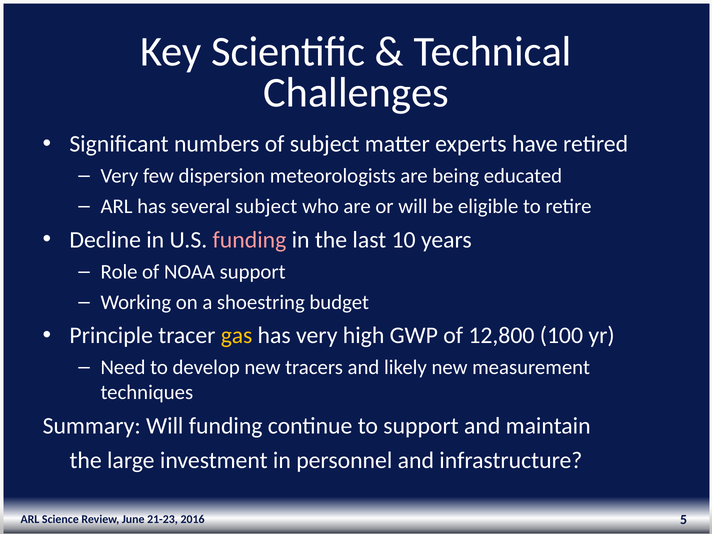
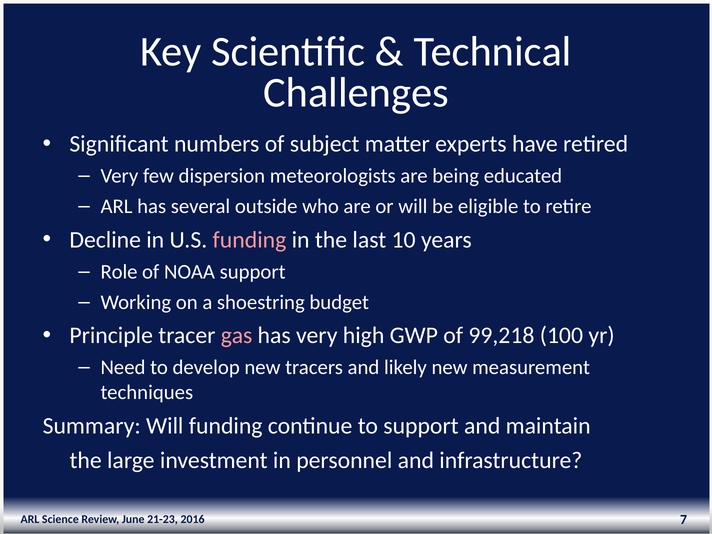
several subject: subject -> outside (266, 207)
gas colour: yellow -> pink (237, 336)
12,800: 12,800 -> 99,218 (501, 336)
5: 5 -> 7 (684, 519)
